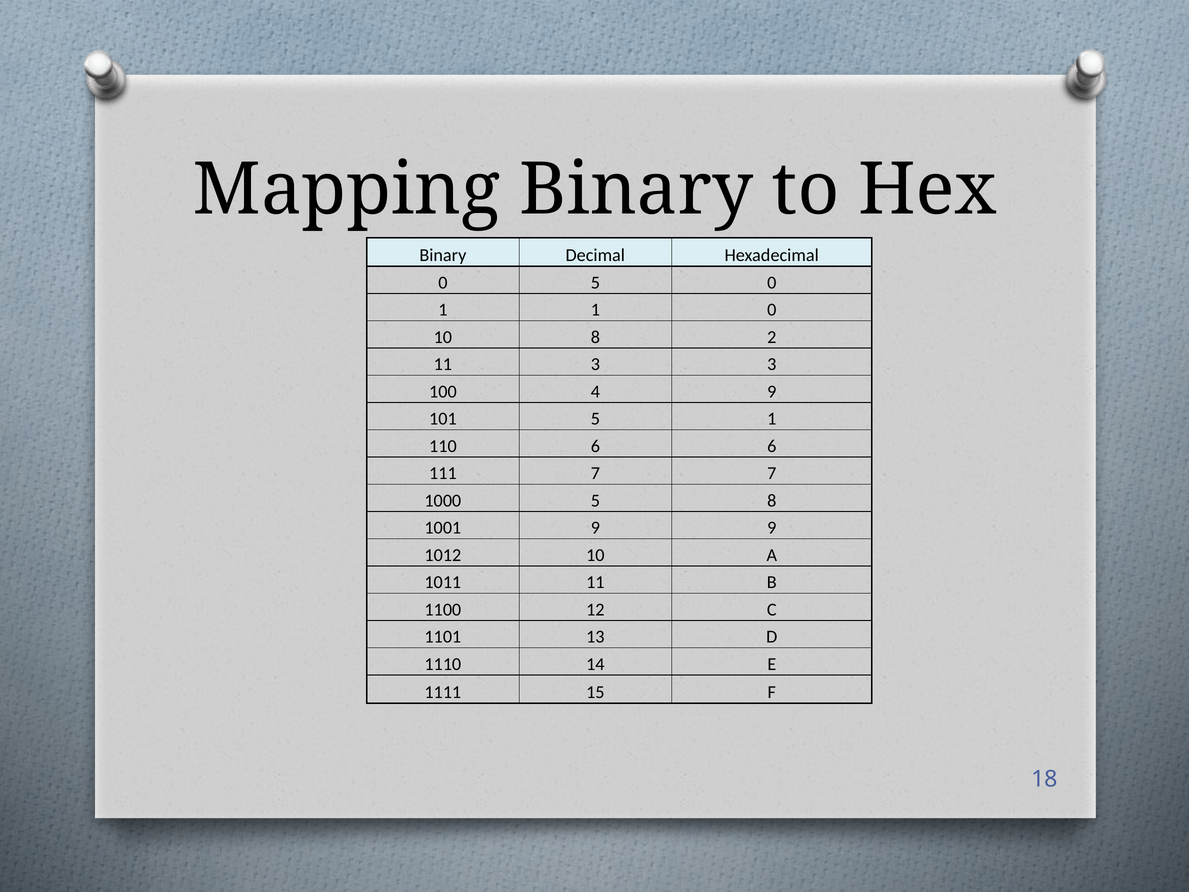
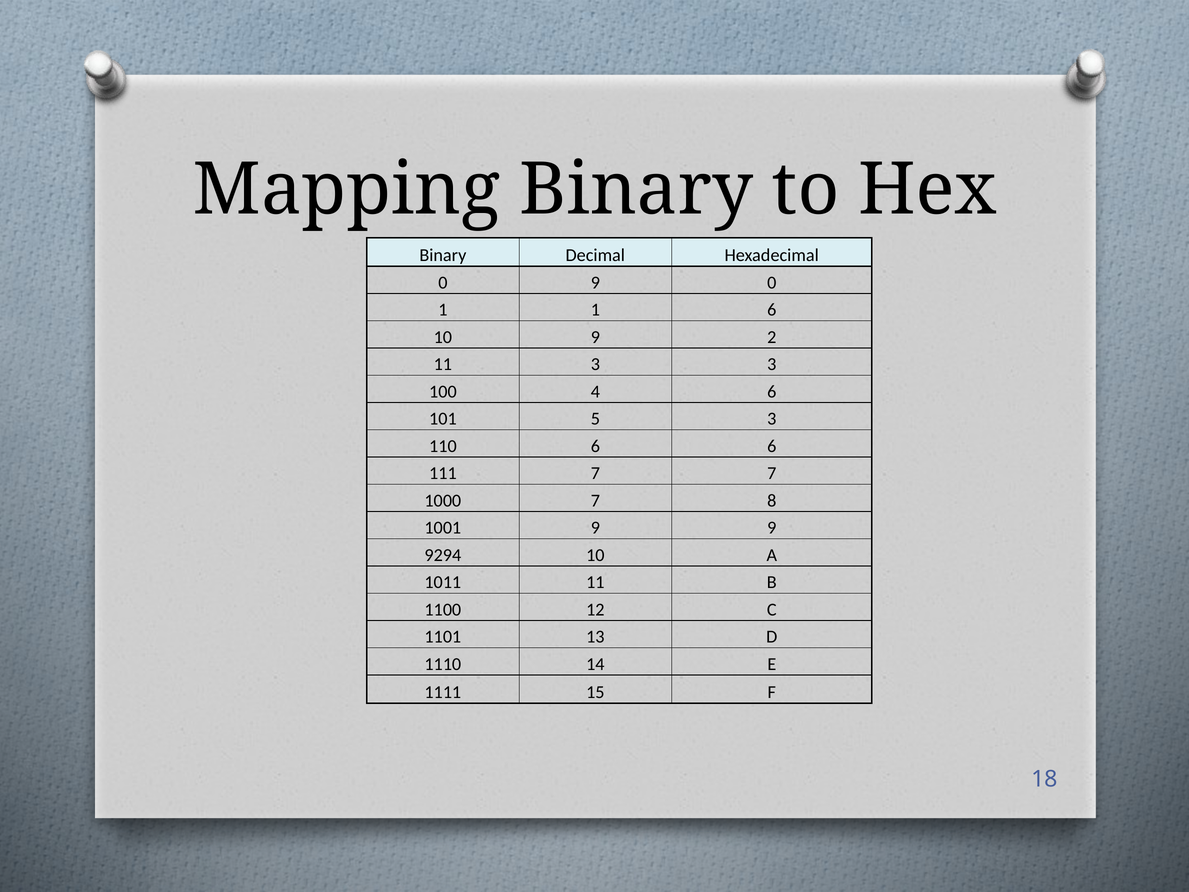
0 5: 5 -> 9 (595, 282)
1 0: 0 -> 6 (772, 310)
10 8: 8 -> 9 (595, 337)
4 9: 9 -> 6 (772, 391)
5 1: 1 -> 3 (772, 419)
1000 5: 5 -> 7 (595, 500)
1012: 1012 -> 9294 (443, 555)
